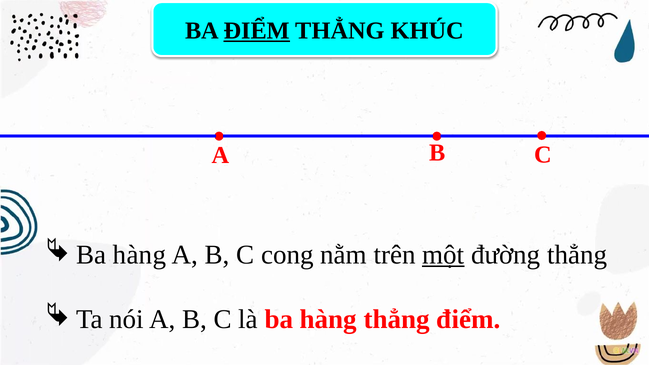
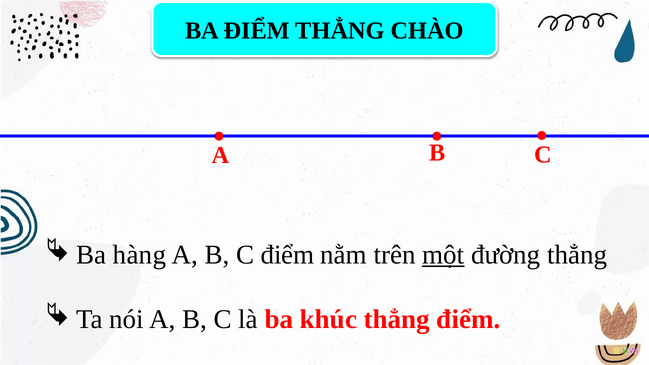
ĐIỂM underline: present -> none (257, 31)
KHÚC: KHÚC -> CHÀO (427, 31)
C cong: cong -> điểm (288, 255)
là ba hàng: hàng -> khúc (328, 320)
